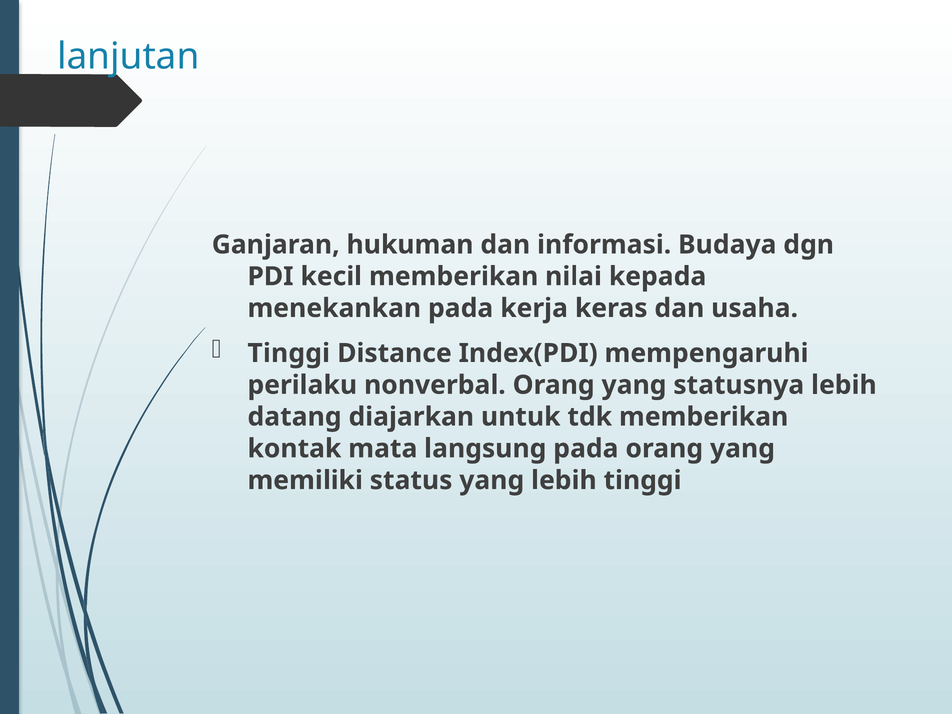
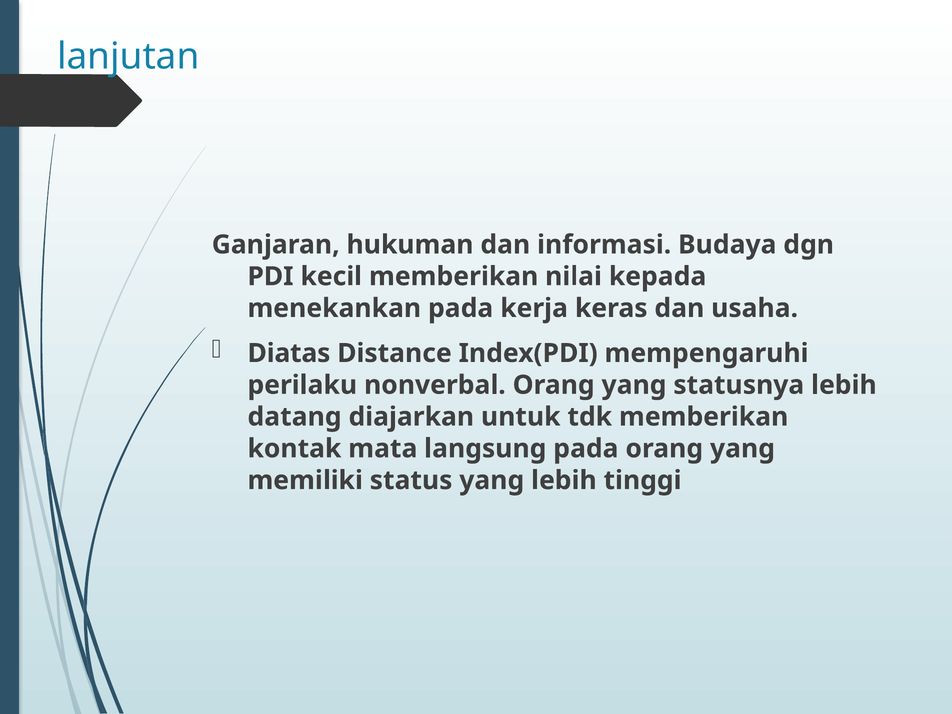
Tinggi: Tinggi -> Diatas (289, 353)
